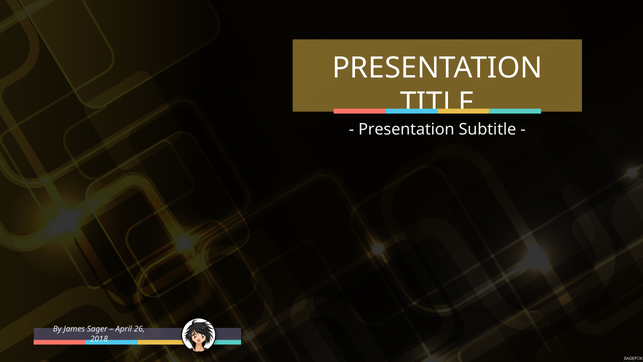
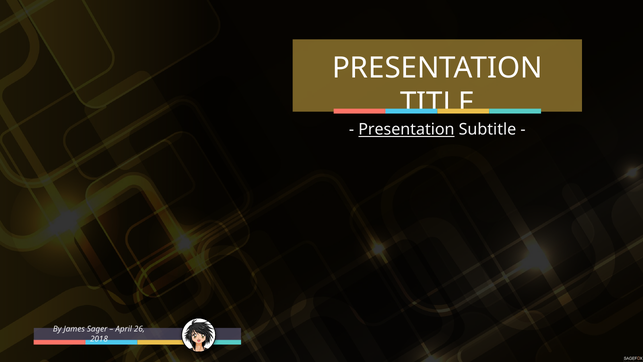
Presentation underline: none -> present (406, 130)
